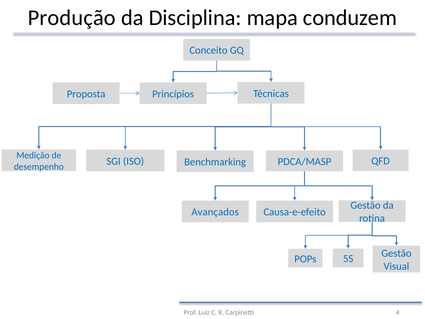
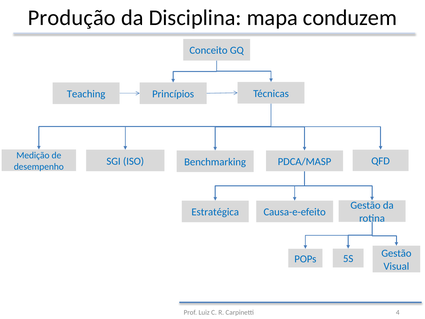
Proposta: Proposta -> Teaching (86, 94)
Avançados: Avançados -> Estratégica (215, 212)
